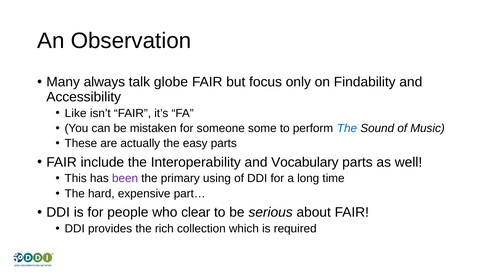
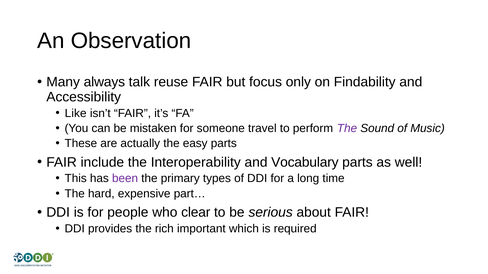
globe: globe -> reuse (171, 82)
some: some -> travel (262, 129)
The colour: blue -> purple (347, 129)
using: using -> types (217, 179)
collection: collection -> important (201, 229)
